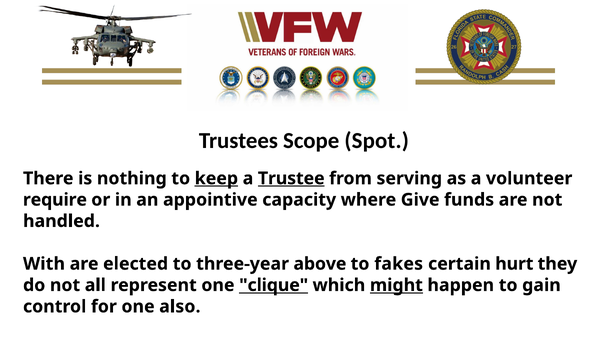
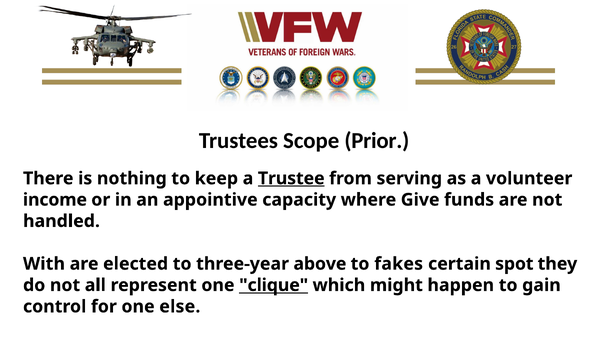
Spot: Spot -> Prior (377, 140)
keep underline: present -> none (216, 178)
require: require -> income (55, 200)
hurt: hurt -> spot (514, 263)
might underline: present -> none (396, 285)
also: also -> else (180, 306)
